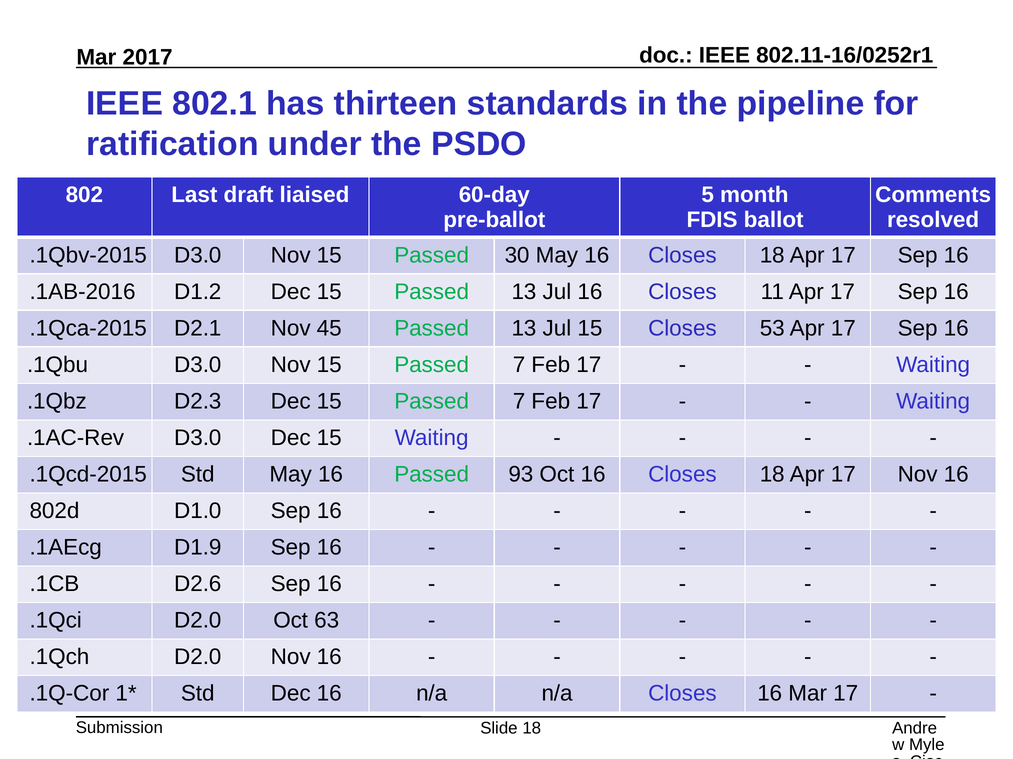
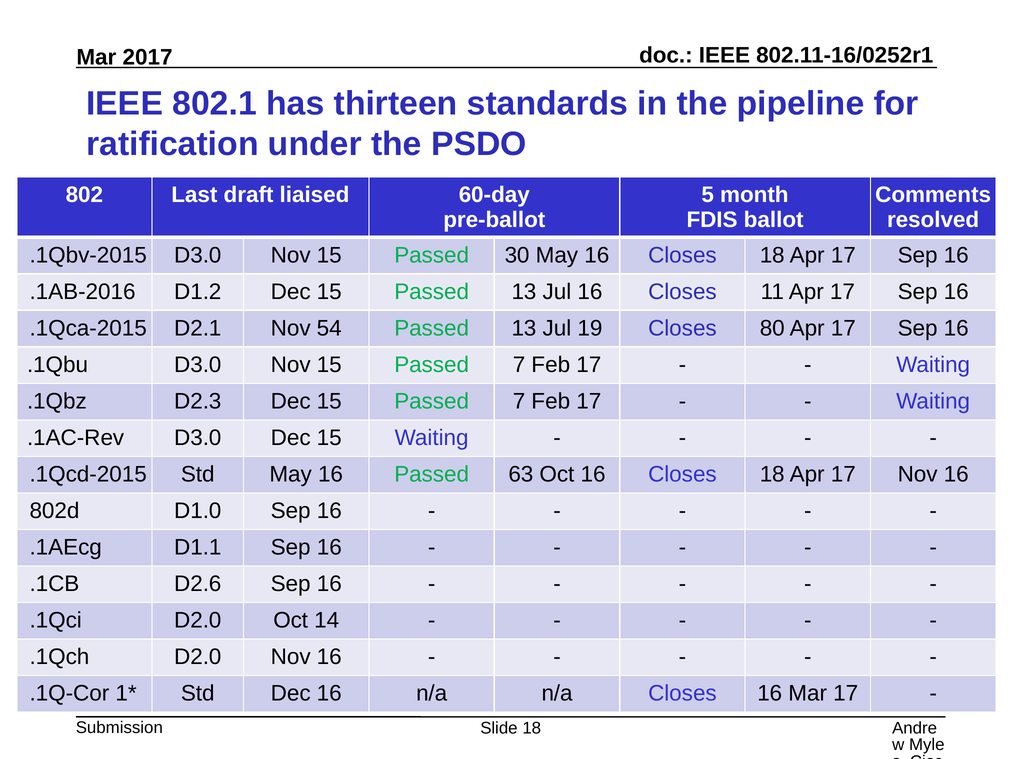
45: 45 -> 54 (329, 329)
Jul 15: 15 -> 19 (590, 329)
53: 53 -> 80 (772, 329)
93: 93 -> 63 (521, 475)
D1.9: D1.9 -> D1.1 (198, 548)
63: 63 -> 14 (327, 621)
